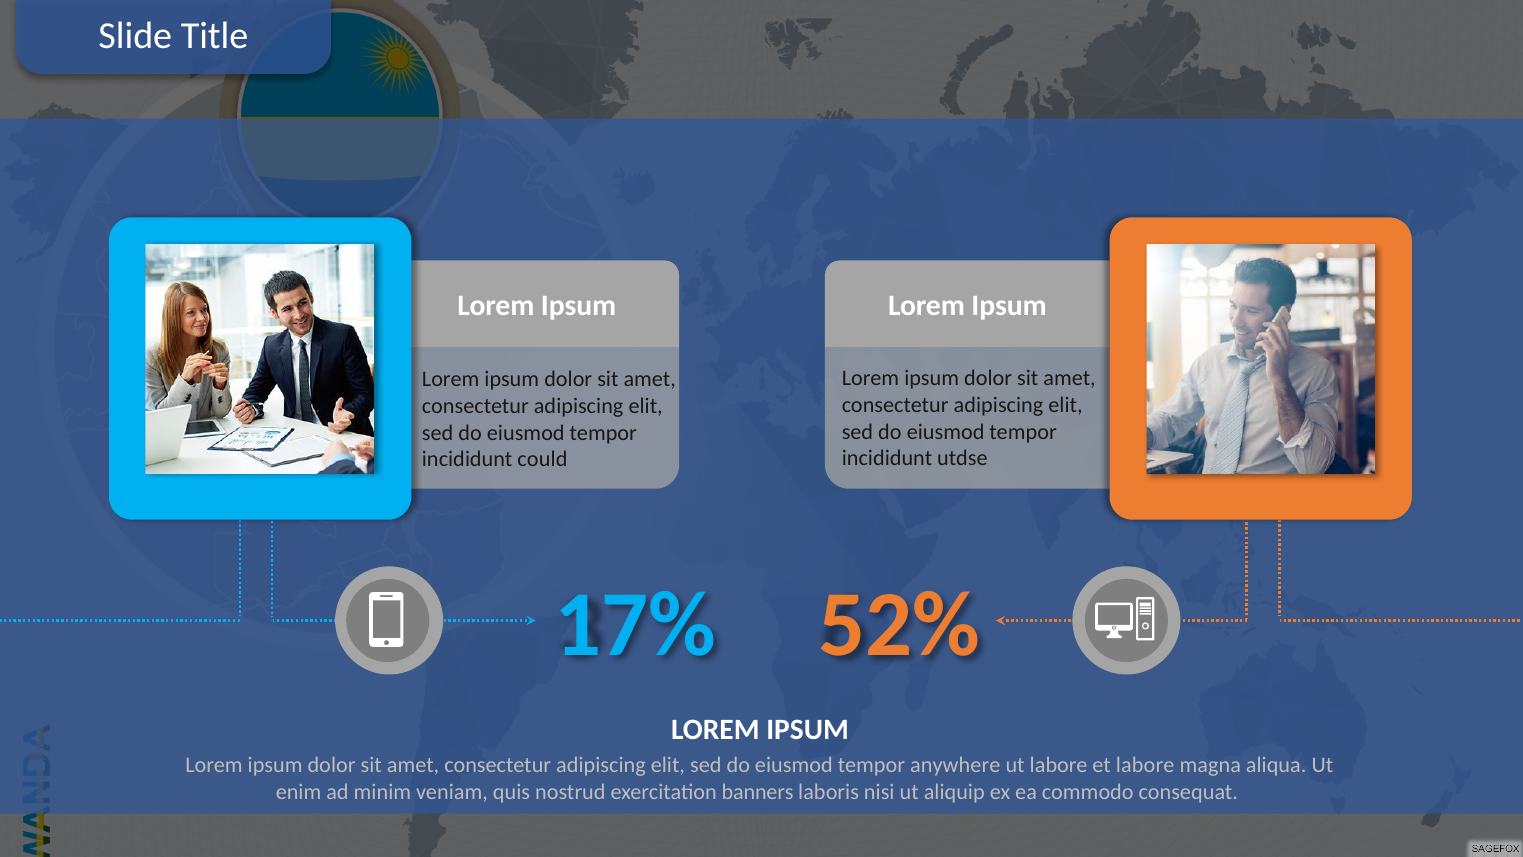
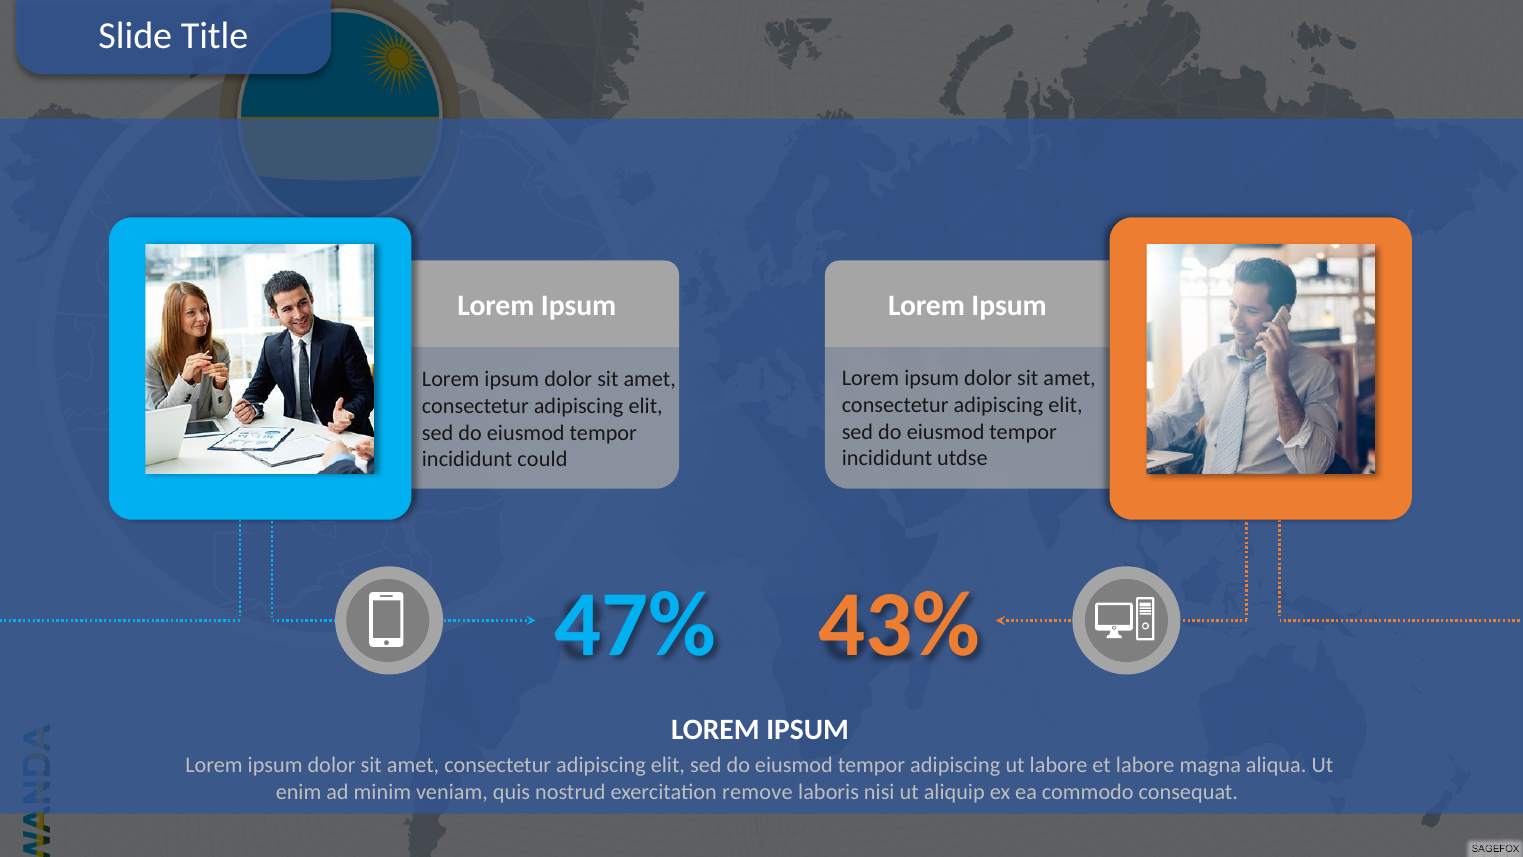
17%: 17% -> 47% (635, 625)
52%: 52% -> 43% (899, 625)
tempor anywhere: anywhere -> adipiscing (955, 765)
banners: banners -> remove (757, 791)
